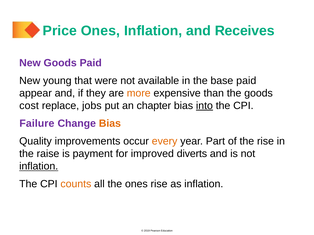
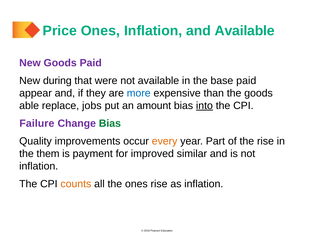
and Receives: Receives -> Available (245, 31)
young: young -> during (57, 81)
more colour: orange -> blue (139, 93)
cost: cost -> able (29, 106)
chapter: chapter -> amount (154, 106)
Bias colour: orange -> green (110, 124)
raise: raise -> them (48, 154)
diverts: diverts -> similar (192, 154)
inflation underline: present -> none (39, 167)
